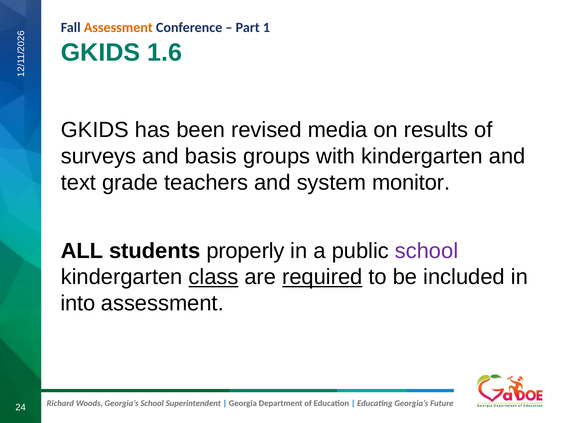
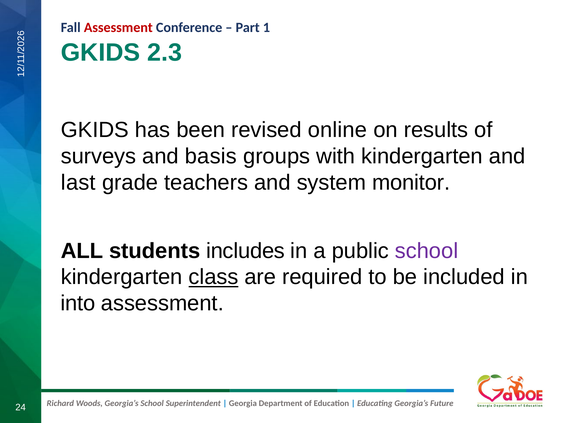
Assessment colour: orange -> red (118, 28)
1.6: 1.6 -> 2.3 (165, 53)
media: media -> online (337, 130)
text: text -> last (78, 183)
properly: properly -> includes (245, 251)
required underline: present -> none (322, 277)
